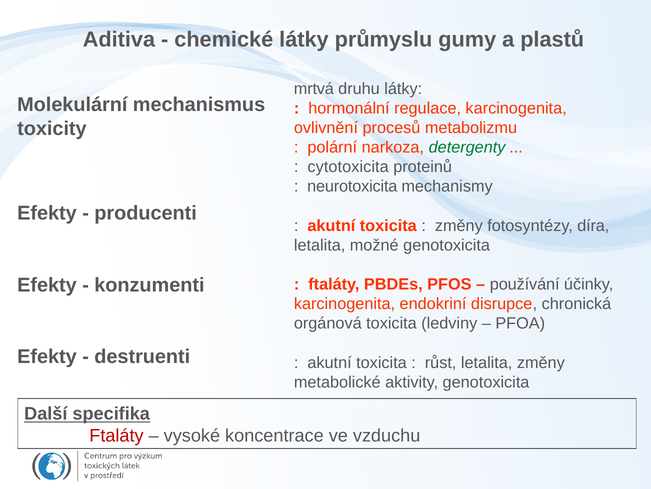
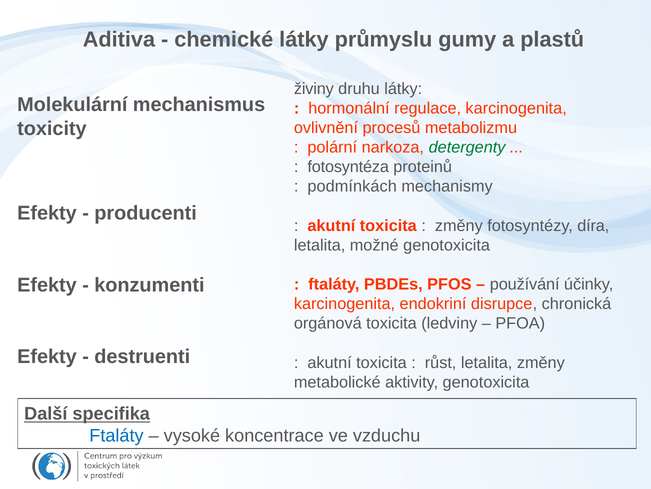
mrtvá: mrtvá -> živiny (314, 89)
cytotoxicita: cytotoxicita -> fotosyntéza (348, 167)
neurotoxicita: neurotoxicita -> podmínkách (352, 186)
Ftaláty colour: red -> blue (116, 435)
